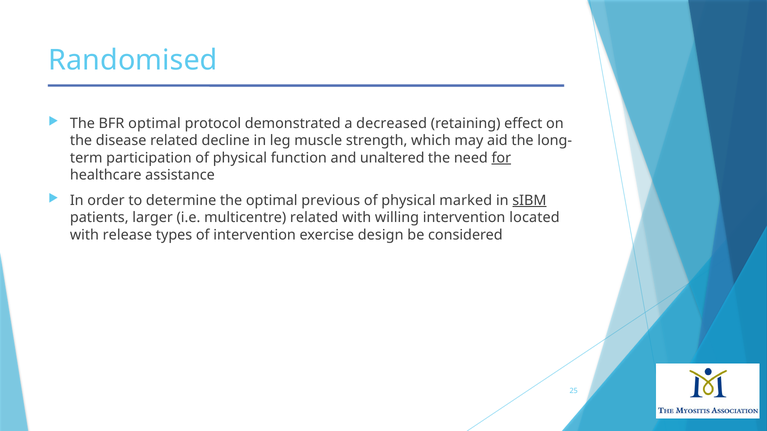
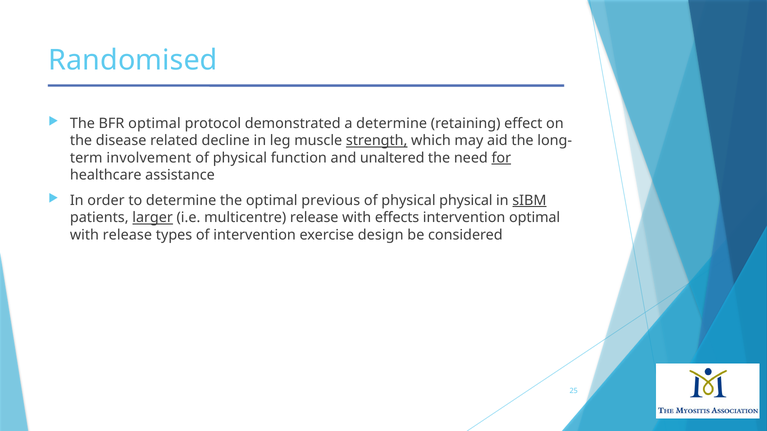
a decreased: decreased -> determine (392, 124)
strength underline: none -> present (377, 141)
participation: participation -> involvement (149, 158)
physical marked: marked -> physical (466, 201)
larger underline: none -> present (153, 218)
multicentre related: related -> release (314, 218)
willing: willing -> effects (397, 218)
intervention located: located -> optimal (535, 218)
